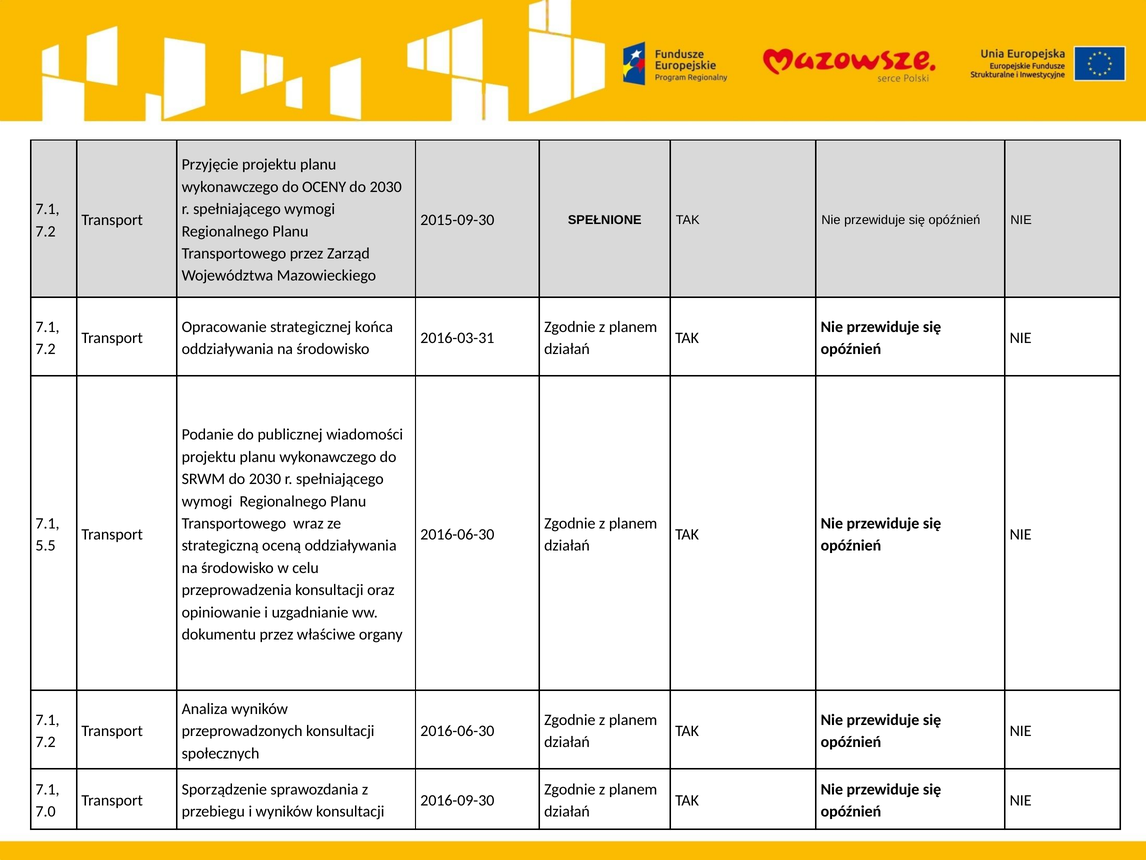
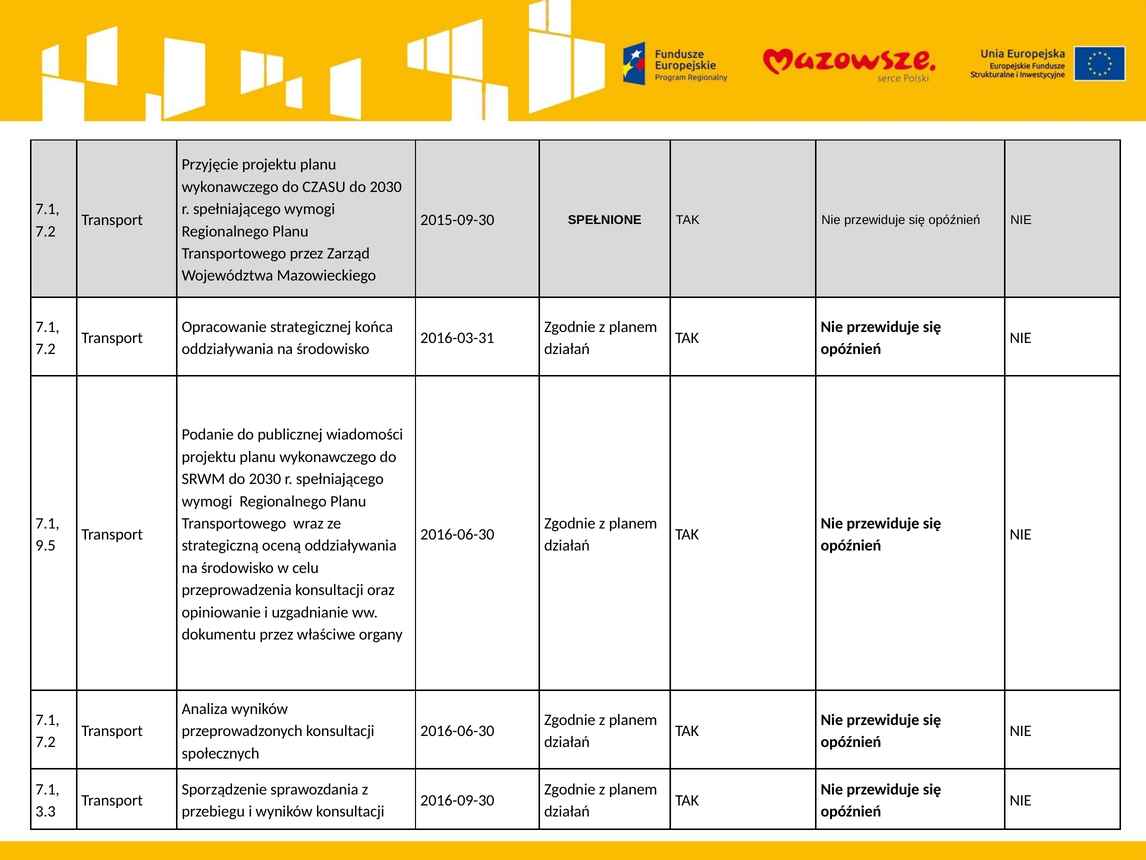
OCENY: OCENY -> CZASU (324, 187)
5.5: 5.5 -> 9.5 (46, 545)
7.0: 7.0 -> 3.3 (46, 811)
